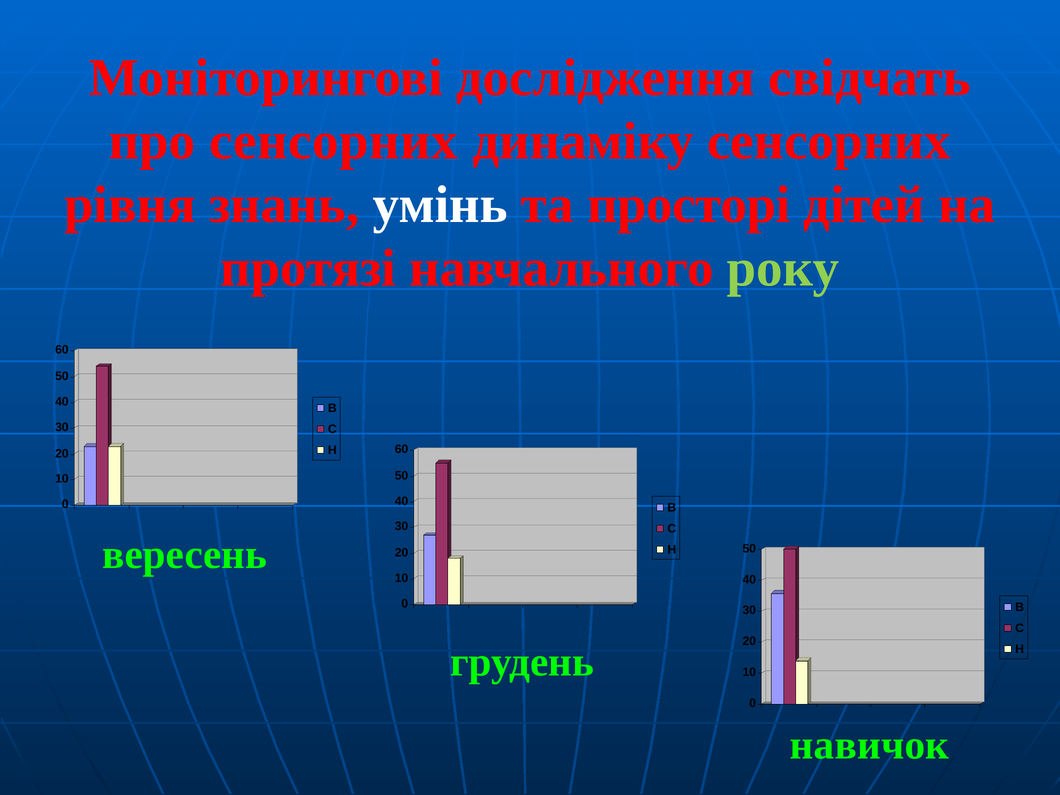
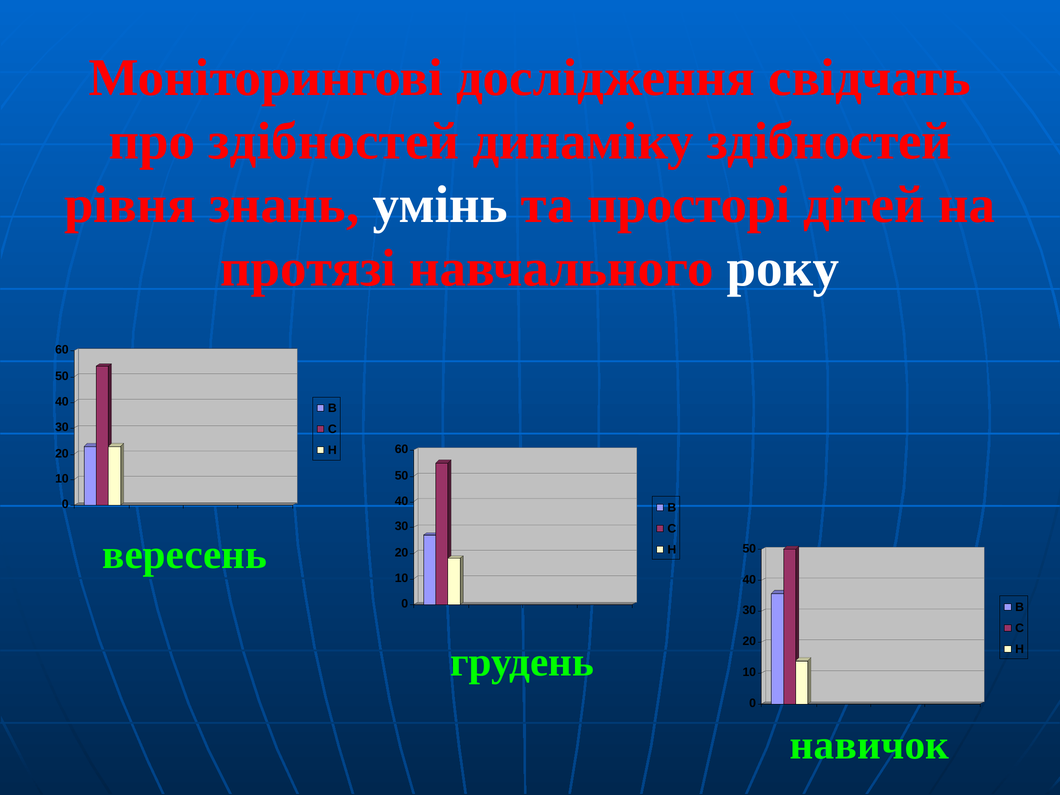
про сенсорних: сенсорних -> здібностей (334, 141)
динаміку сенсорних: сенсорних -> здібностей (829, 141)
року colour: light green -> white (783, 268)
